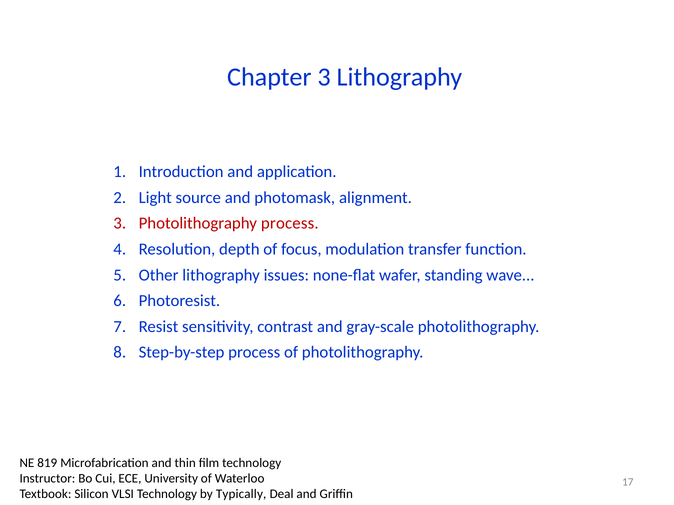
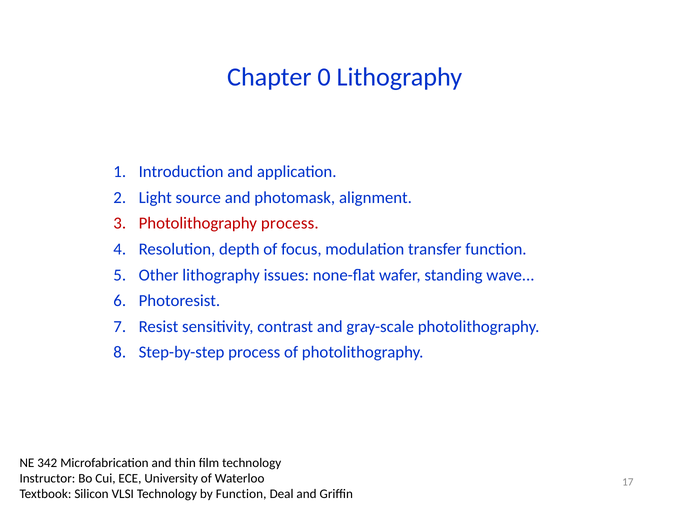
Chapter 3: 3 -> 0 (324, 77)
819: 819 -> 342 (47, 463)
by Typically: Typically -> Function (241, 495)
